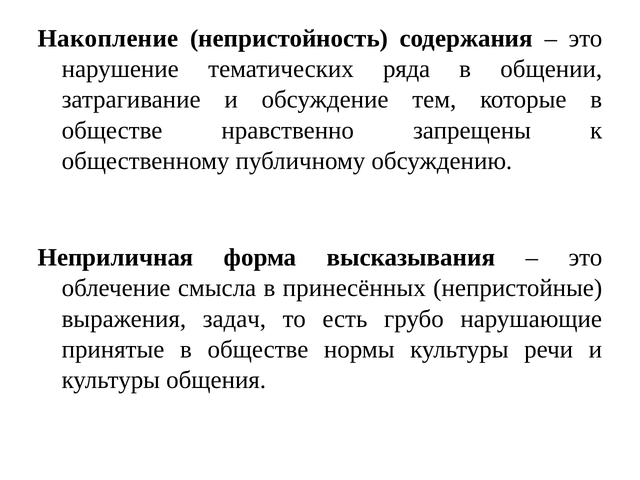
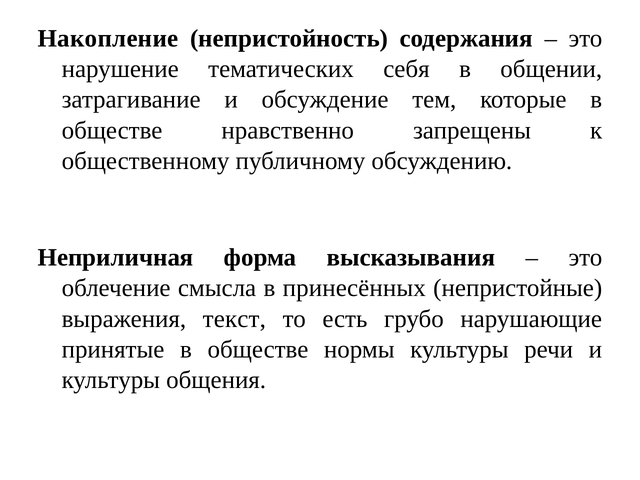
ряда: ряда -> себя (406, 69)
задач: задач -> текст (234, 319)
